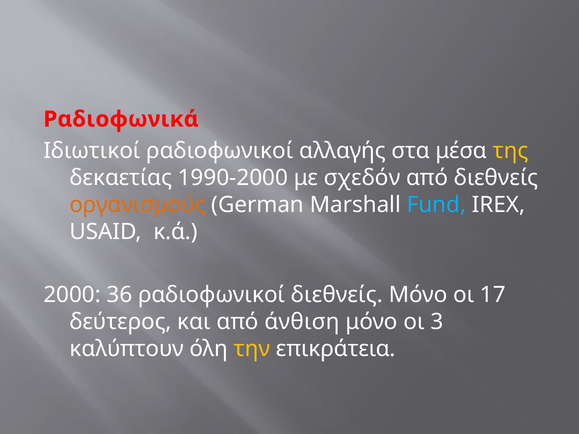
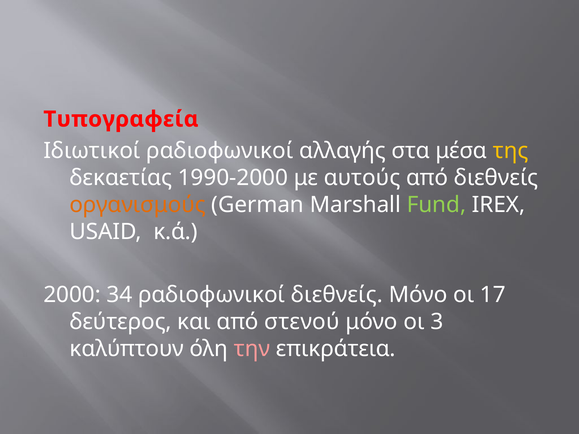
Ραδιοφωνικά: Ραδιοφωνικά -> Τυπογραφεία (121, 119)
σχεδόν: σχεδόν -> αυτούς (362, 178)
Fund colour: light blue -> light green (436, 205)
36: 36 -> 34 (119, 295)
άνθιση: άνθιση -> στενού (302, 322)
την colour: yellow -> pink (252, 349)
